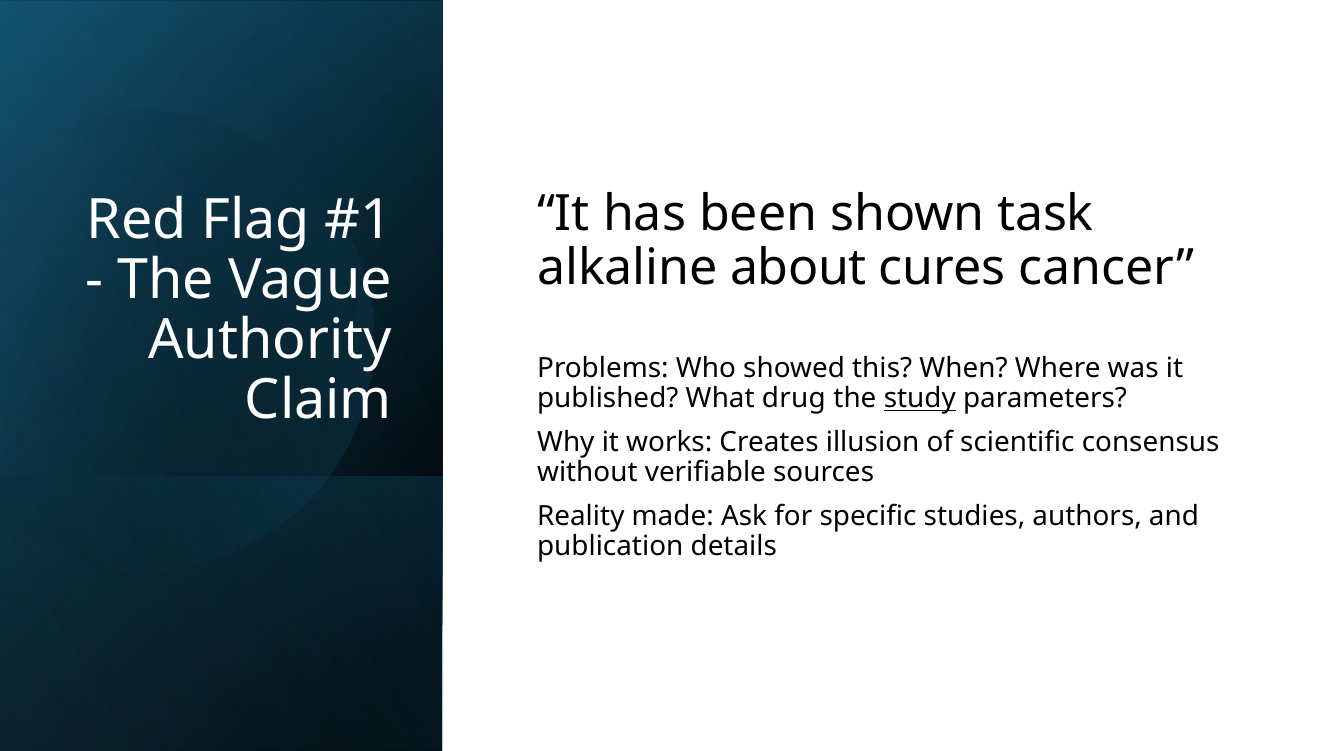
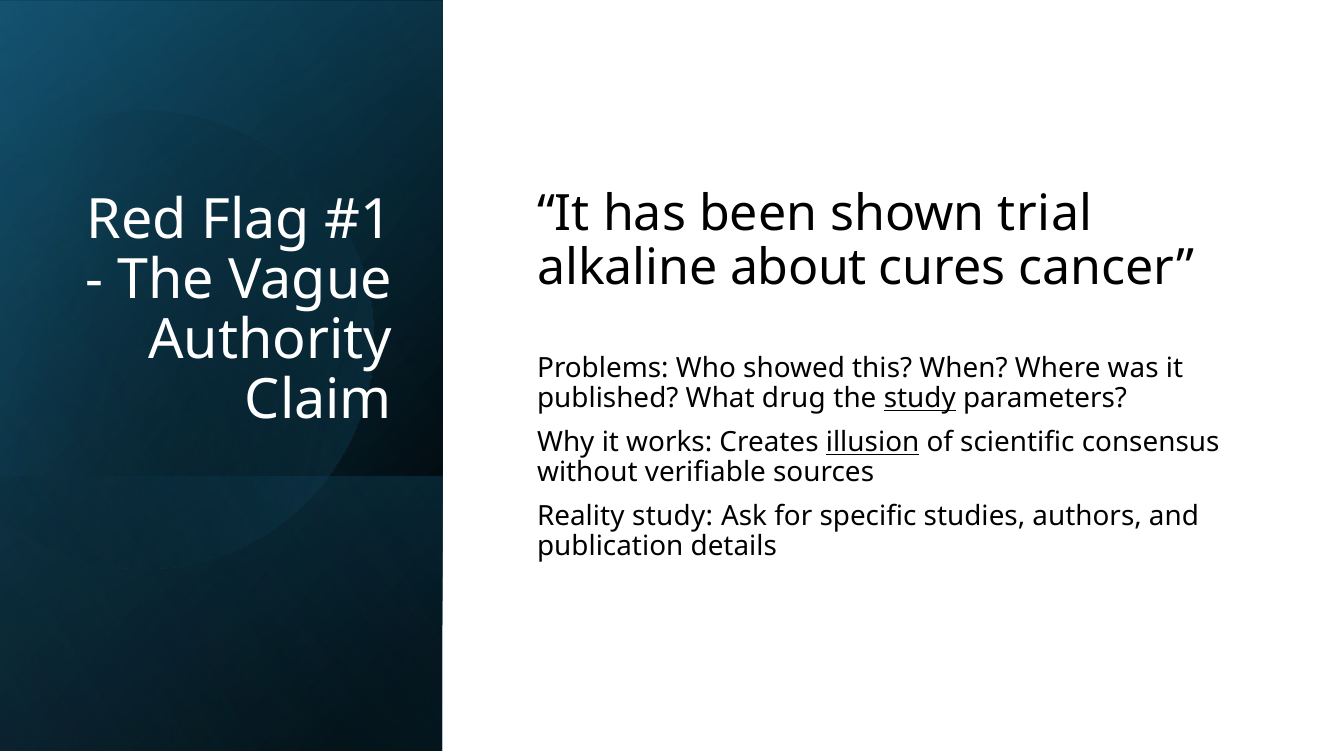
task: task -> trial (1045, 214)
illusion underline: none -> present (873, 443)
Reality made: made -> study (673, 517)
